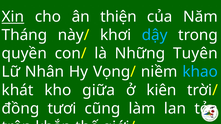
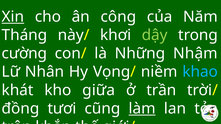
thiện: thiện -> công (118, 17)
dậy colour: light blue -> light green (155, 35)
quyền: quyền -> cường (24, 54)
Tuyên: Tuyên -> Nhậm (195, 54)
kiên: kiên -> trần (161, 90)
làm underline: none -> present (142, 109)
